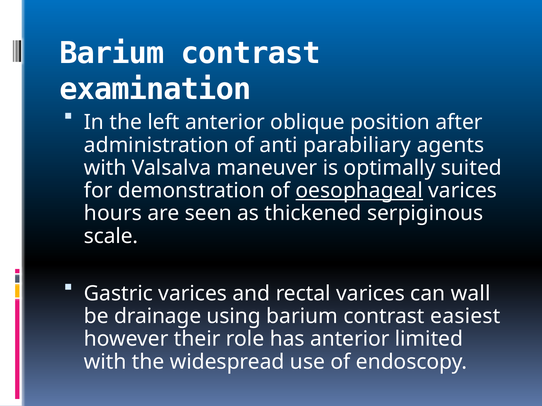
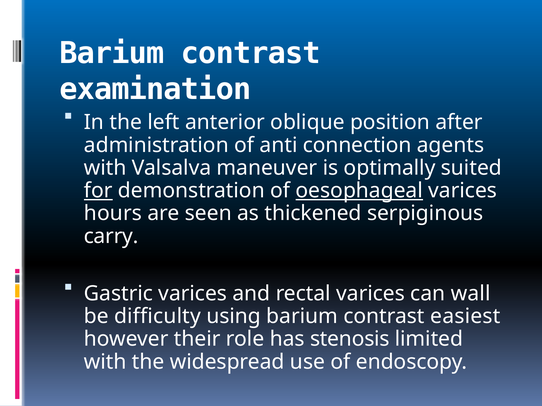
parabiliary: parabiliary -> connection (357, 145)
for underline: none -> present (98, 191)
scale: scale -> carry (111, 236)
drainage: drainage -> difficulty (157, 317)
has anterior: anterior -> stenosis (350, 339)
